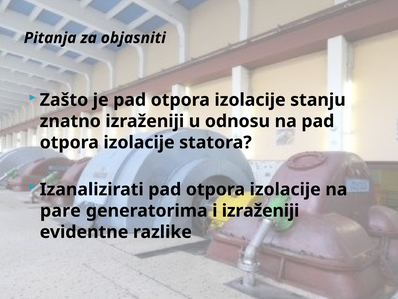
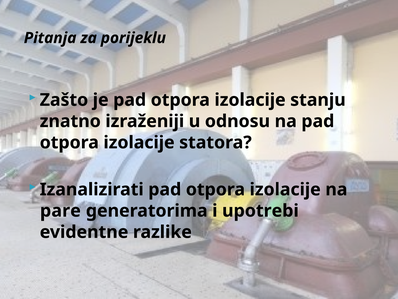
objasniti: objasniti -> porijeklu (133, 38)
i izraženiji: izraženiji -> upotrebi (260, 210)
